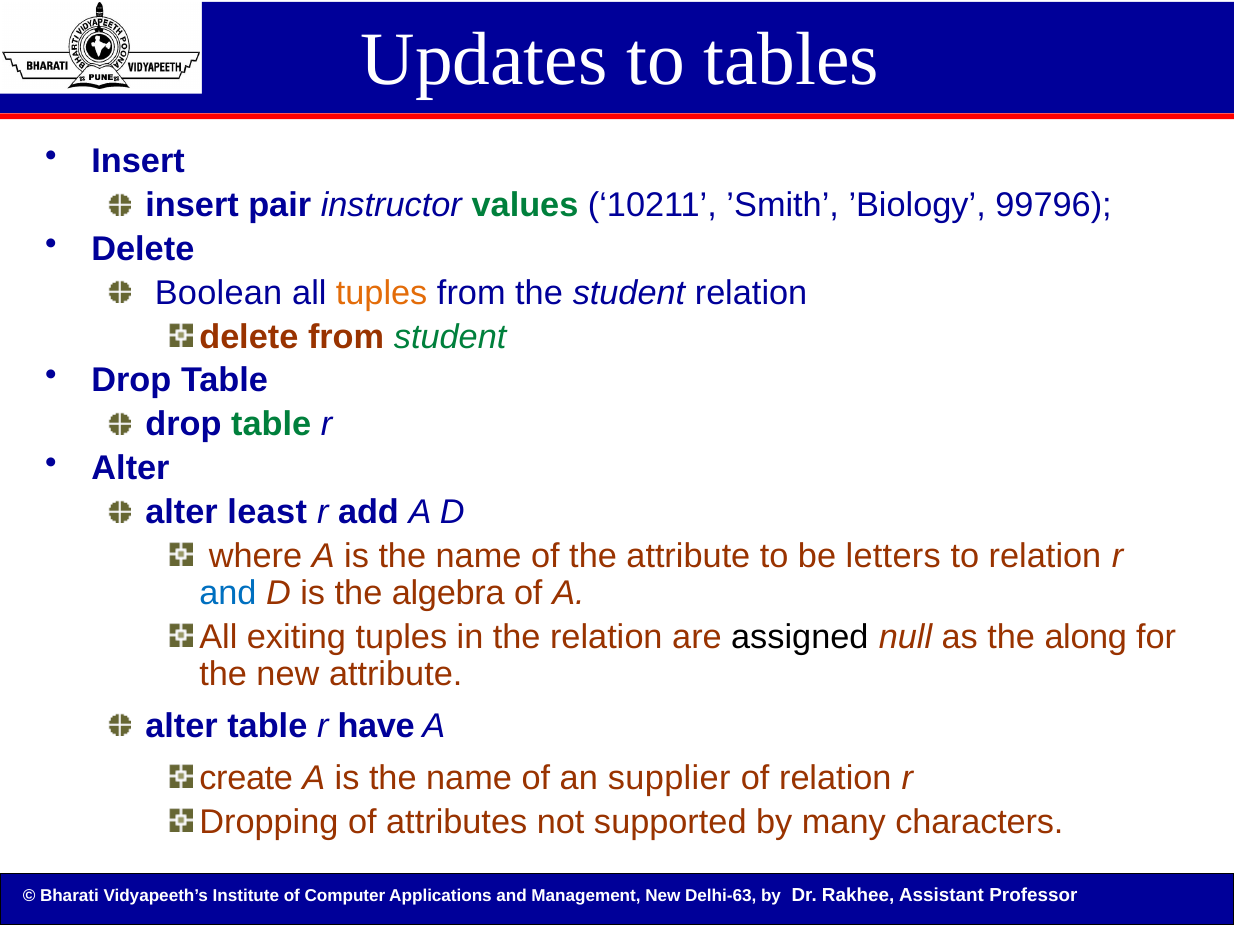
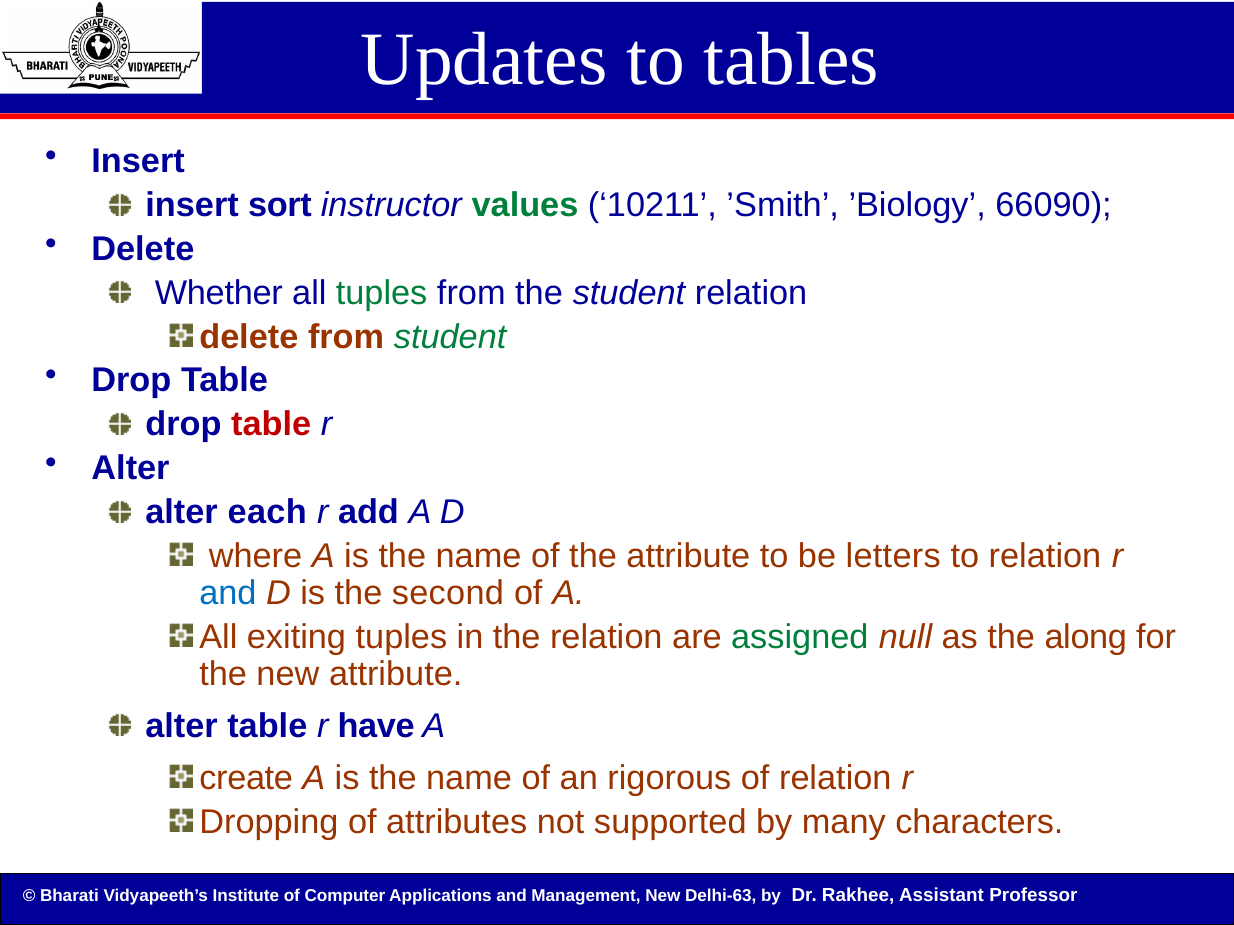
pair: pair -> sort (280, 205)
99796: 99796 -> 66090 (1054, 205)
Boolean: Boolean -> Whether (219, 293)
tuples colour: orange -> green (382, 293)
table colour: green -> red (271, 425)
least: least -> each (267, 512)
algebra: algebra -> second (448, 593)
assigned colour: black -> green (800, 637)
supplier: supplier -> rigorous (669, 779)
